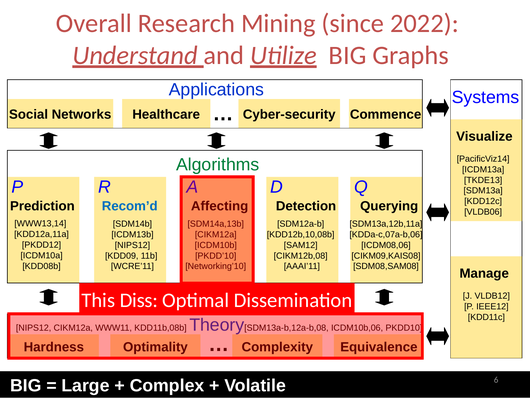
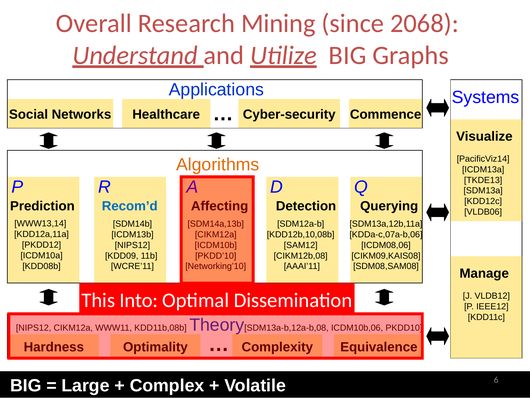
2022: 2022 -> 2068 (424, 23)
Algorithms colour: green -> orange (218, 165)
Diss: Diss -> Into (139, 300)
